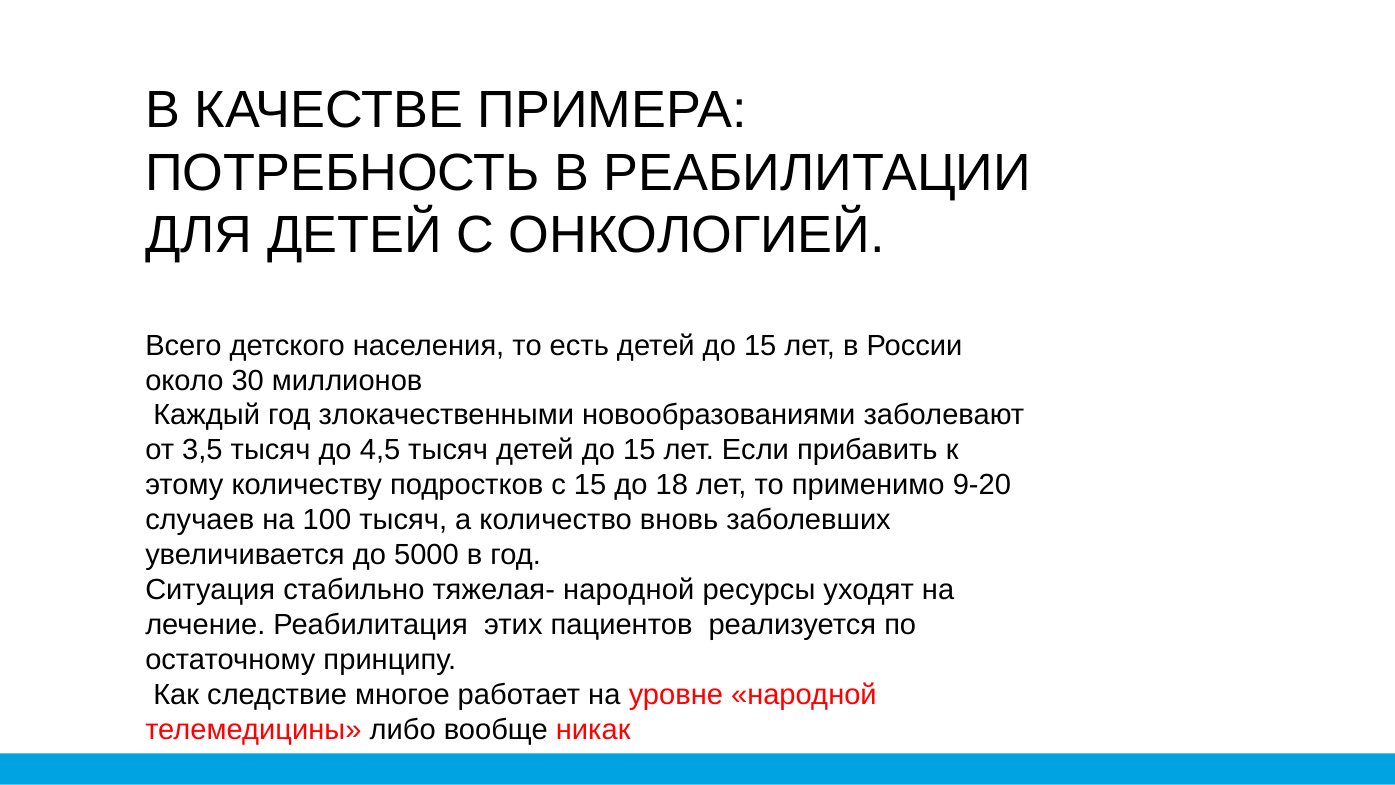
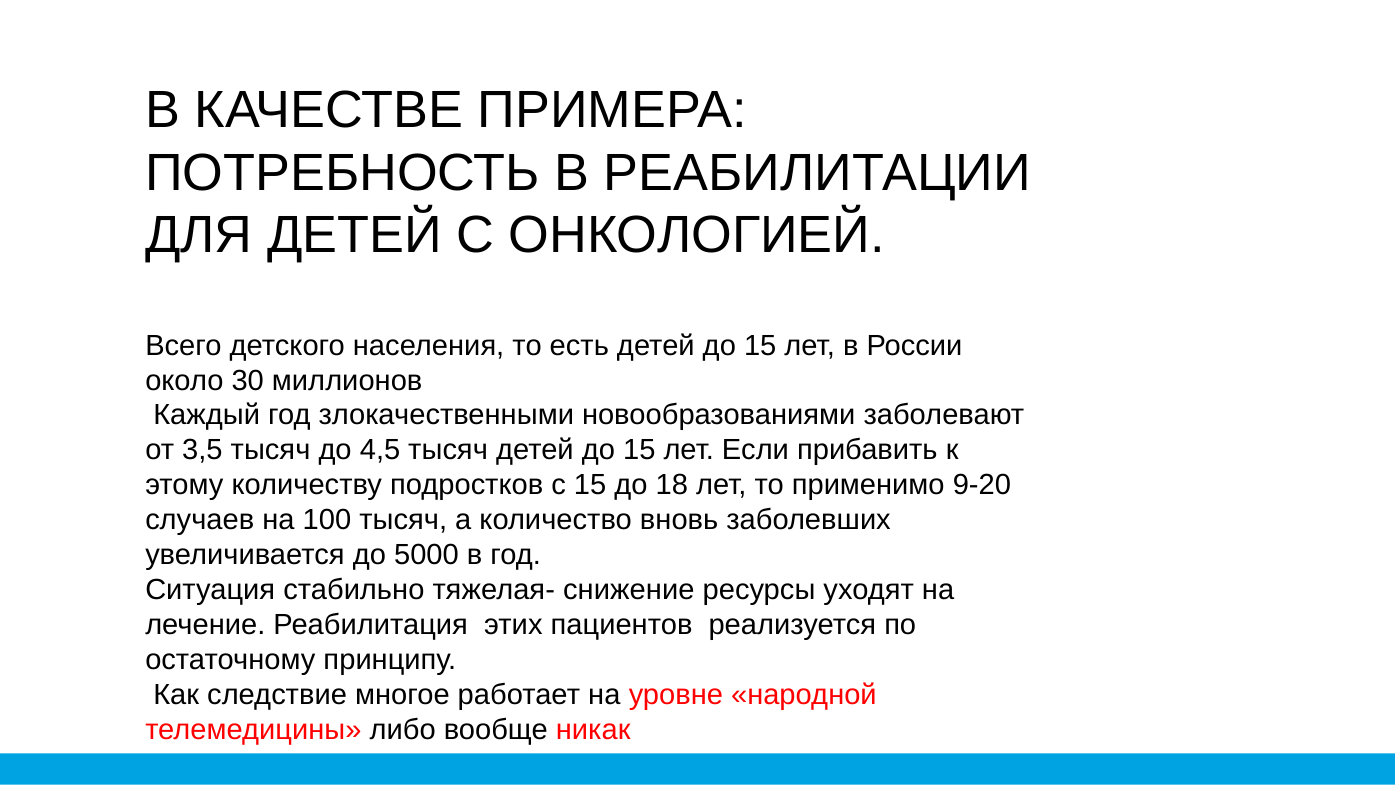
тяжелая- народной: народной -> снижение (629, 590)
